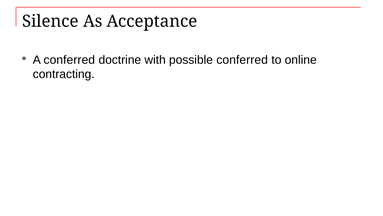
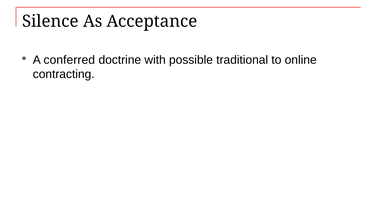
possible conferred: conferred -> traditional (242, 60)
